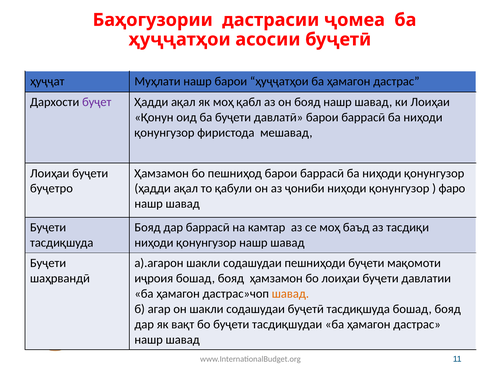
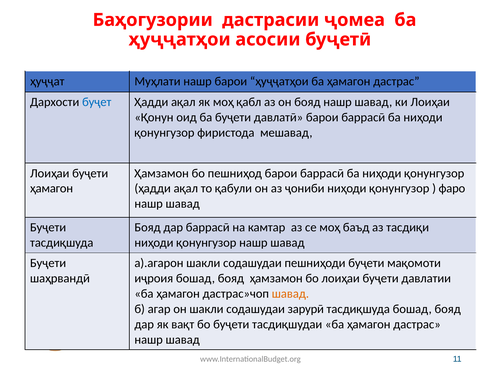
буҷет colour: purple -> blue (97, 102)
буҷетро: буҷетро -> ҳамагон (52, 188)
содашудаи буҷетӣ: буҷетӣ -> зарурӣ (306, 309)
